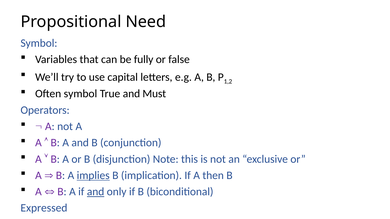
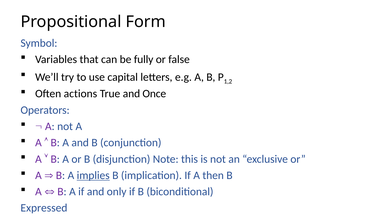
Need: Need -> Form (146, 22)
Often symbol: symbol -> actions (80, 94)
Must: Must -> Once (154, 94)
and underline: present -> none (96, 192)
